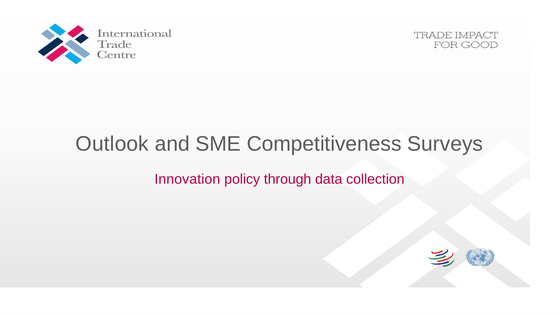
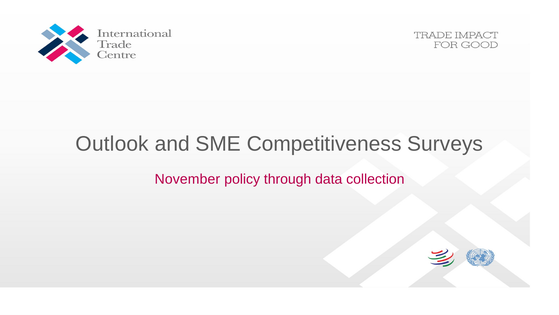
Innovation: Innovation -> November (187, 179)
